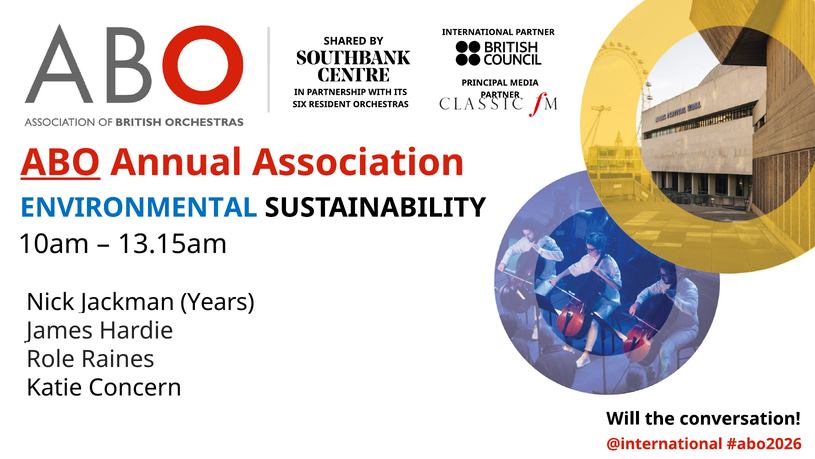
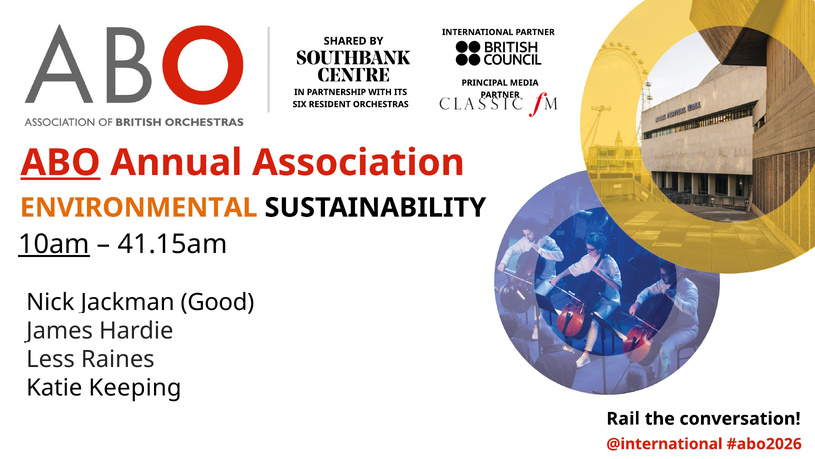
ENVIRONMENTAL colour: blue -> orange (139, 207)
10am underline: none -> present (54, 244)
13.15am: 13.15am -> 41.15am (173, 244)
Years: Years -> Good (217, 302)
Role: Role -> Less (51, 359)
Concern: Concern -> Keeping (135, 387)
Will: Will -> Rail (623, 418)
